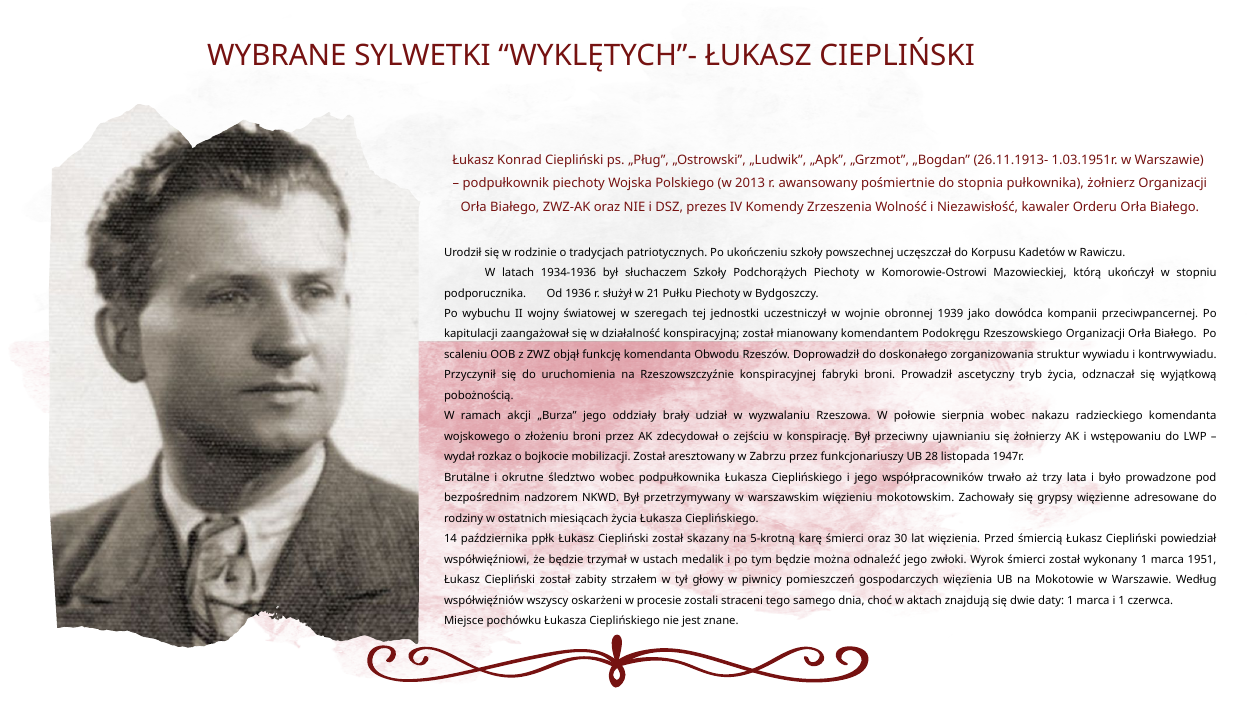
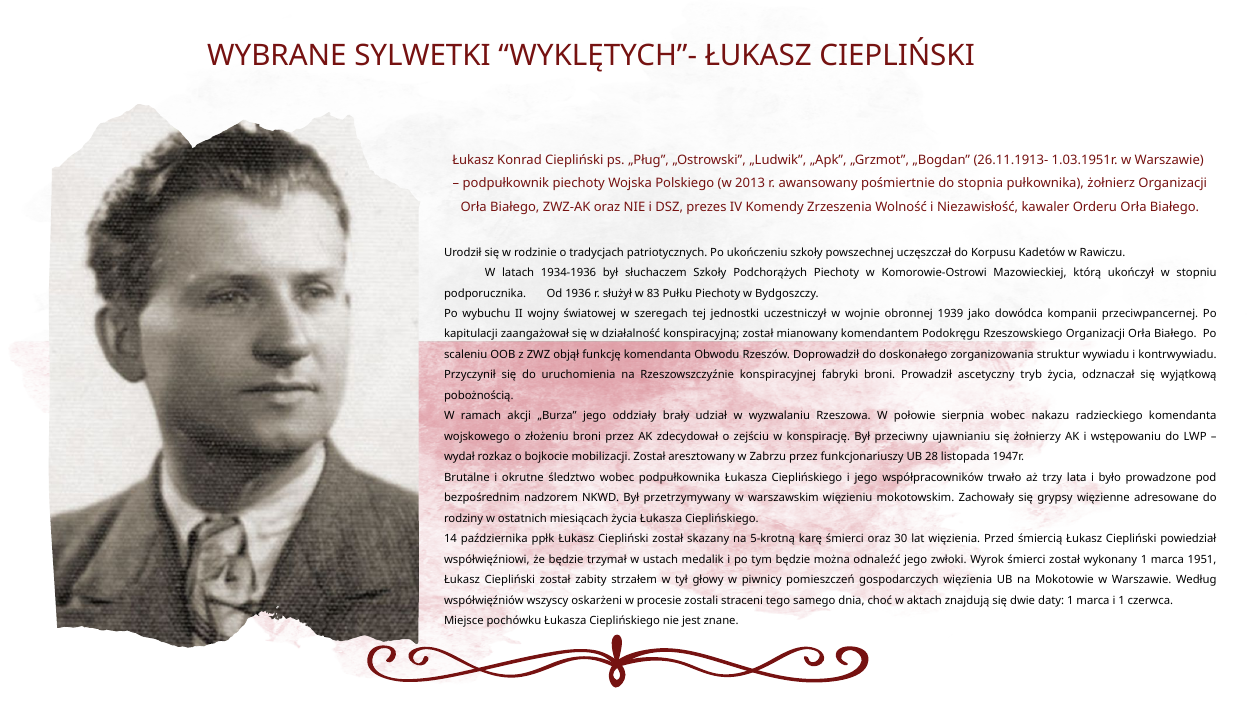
21: 21 -> 83 (653, 293)
